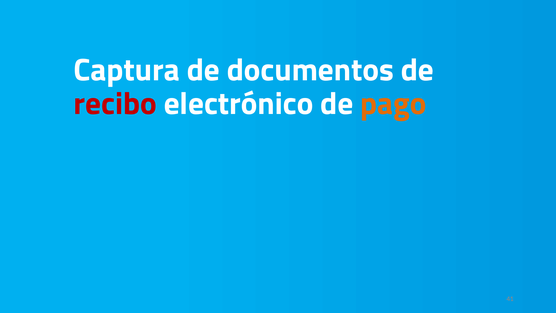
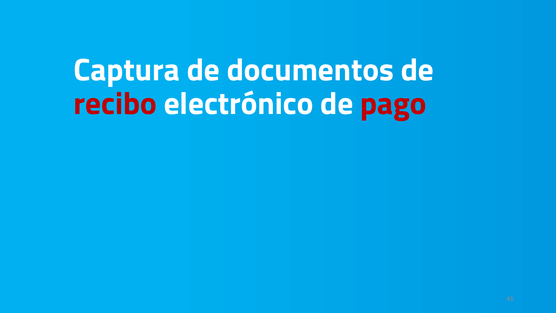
pago colour: orange -> red (393, 104)
